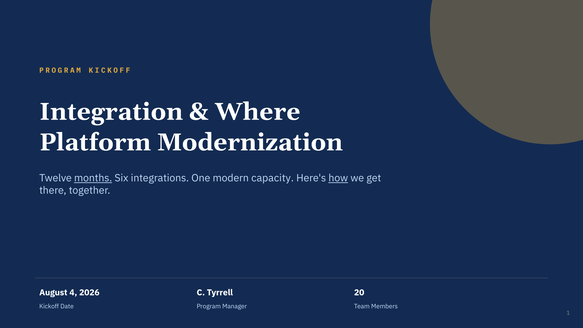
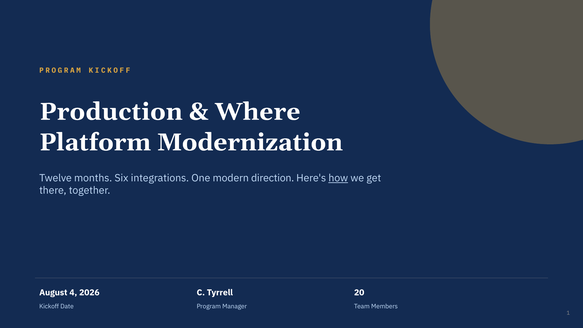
Integration: Integration -> Production (111, 112)
months underline: present -> none (93, 178)
capacity: capacity -> direction (273, 178)
